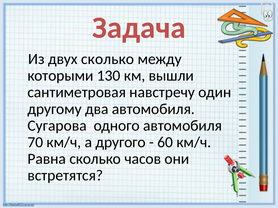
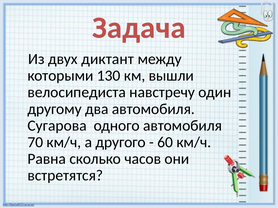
двух сколько: сколько -> диктант (108, 59)
сантиметровая: сантиметровая -> велосипедиста (77, 93)
